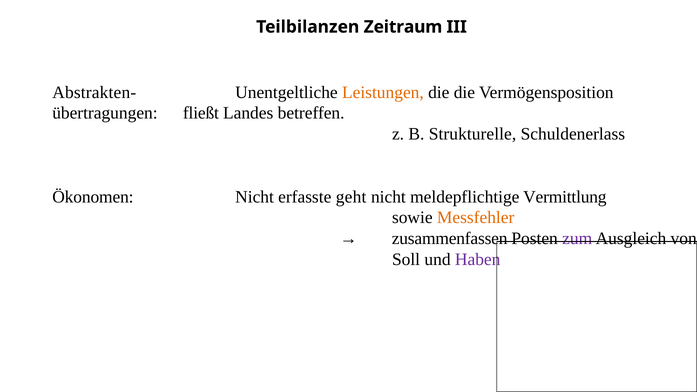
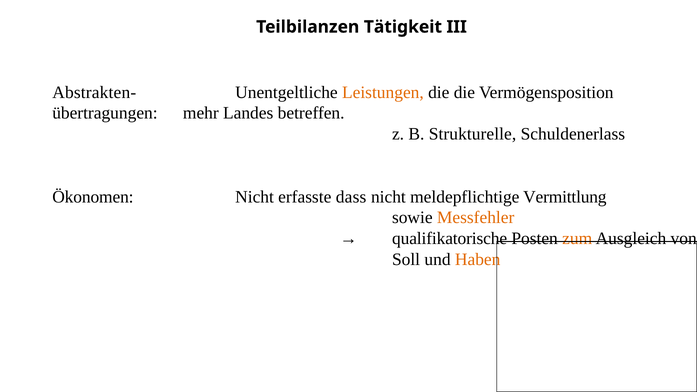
Zeitraum: Zeitraum -> Tätigkeit (403, 27)
fließt: fließt -> mehr (201, 113)
geht: geht -> dass (351, 197)
zusammenfassen: zusammenfassen -> qualifikatorische (450, 239)
zum colour: purple -> orange (577, 239)
Haben colour: purple -> orange (478, 260)
